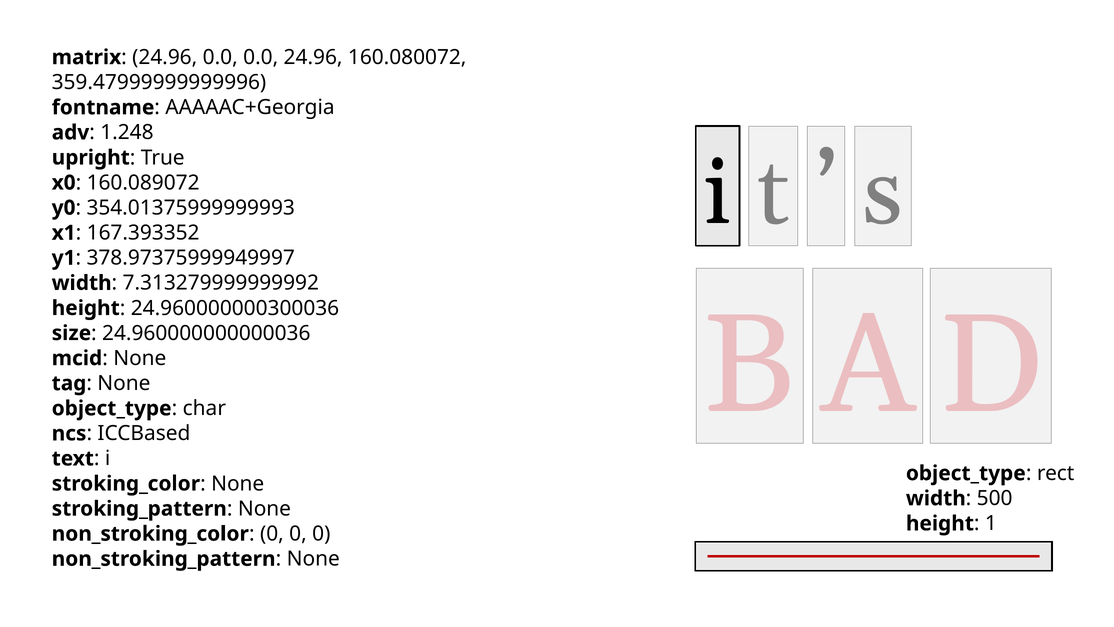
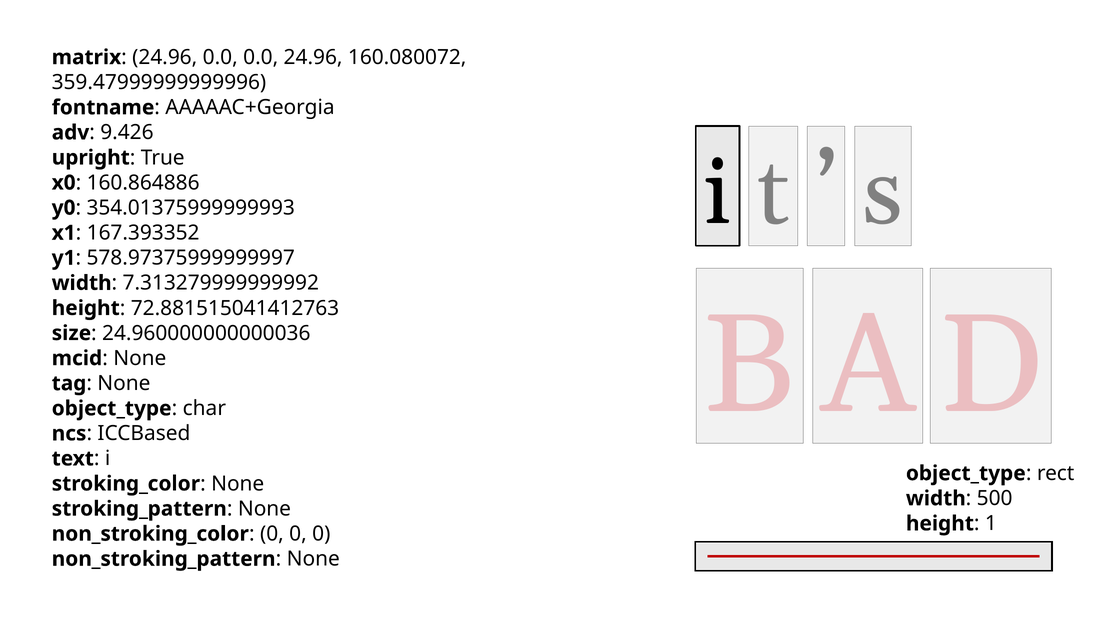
1.248: 1.248 -> 9.426 (127, 132)
160.089072: 160.089072 -> 160.864886 (143, 183)
378.97375999949997: 378.97375999949997 -> 578.97375999999997 (191, 258)
24.960000000300036: 24.960000000300036 -> 72.881515041412763 (235, 308)
